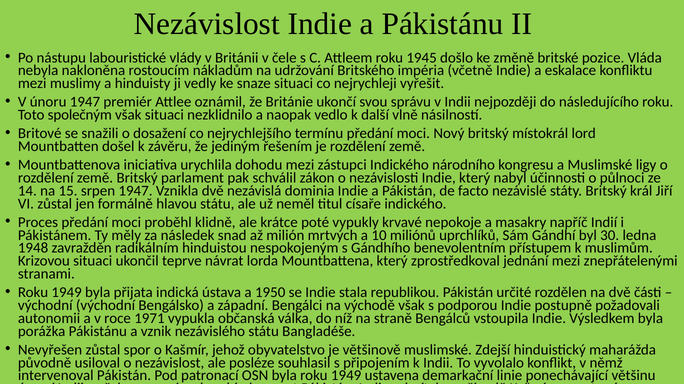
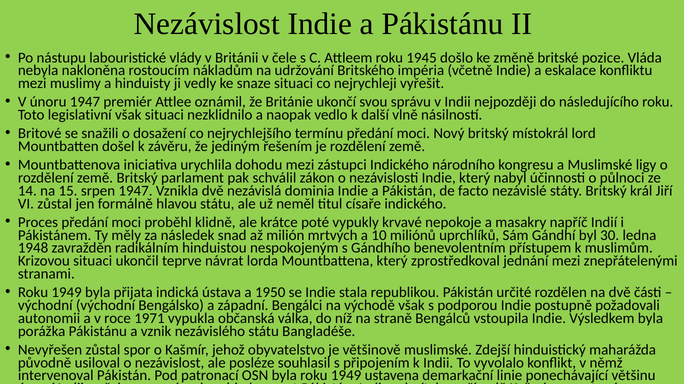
společným: společným -> legislativní (80, 115)
